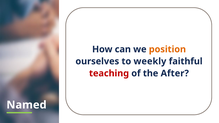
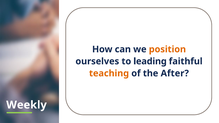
weekly: weekly -> leading (150, 61)
teaching colour: red -> orange (109, 74)
Named: Named -> Weekly (27, 105)
